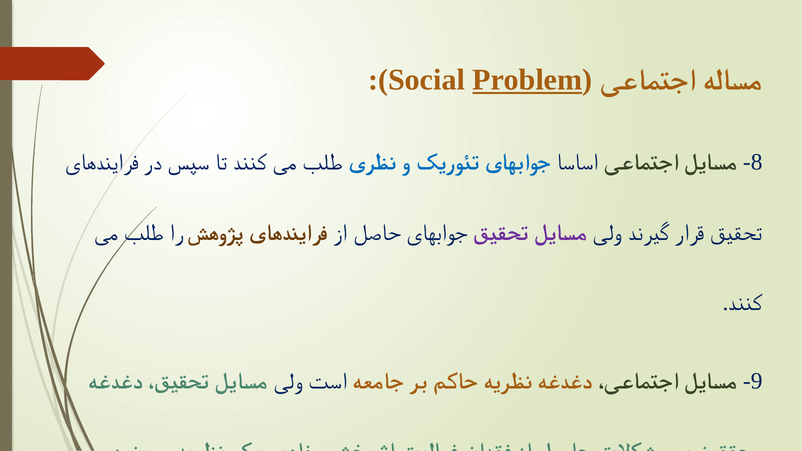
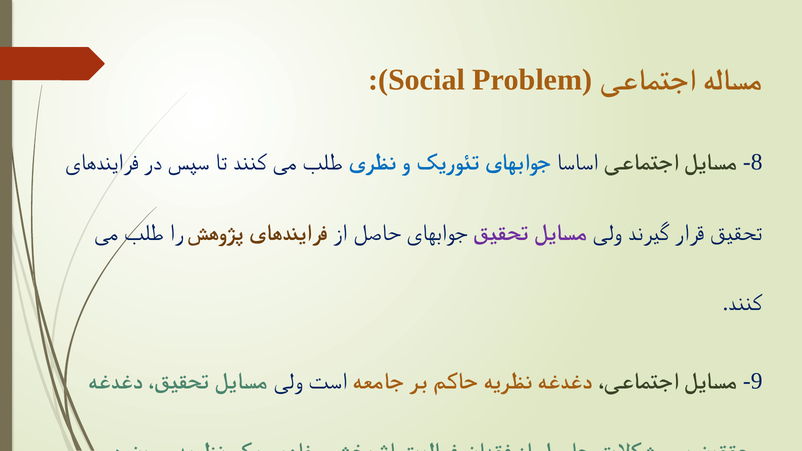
Problem underline: present -> none (527, 80)
